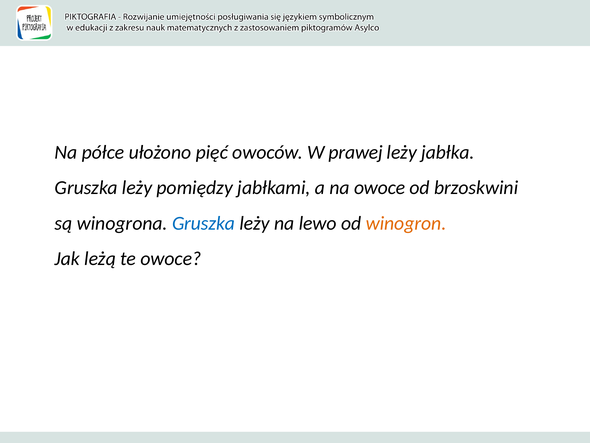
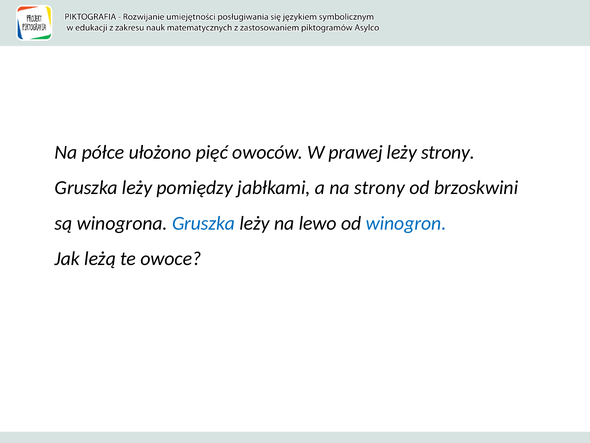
leży jabłka: jabłka -> strony (448, 152)
na owoce: owoce -> strony (379, 188)
winogron colour: orange -> blue (406, 223)
